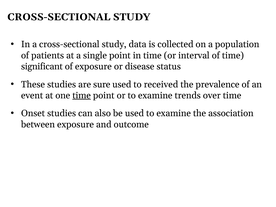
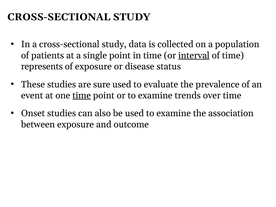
interval underline: none -> present (194, 55)
significant: significant -> represents (42, 66)
received: received -> evaluate (161, 84)
